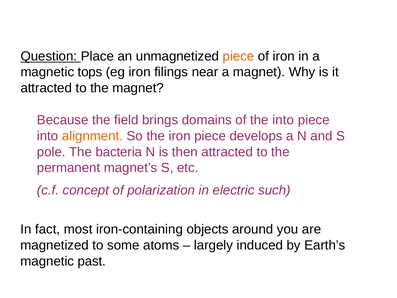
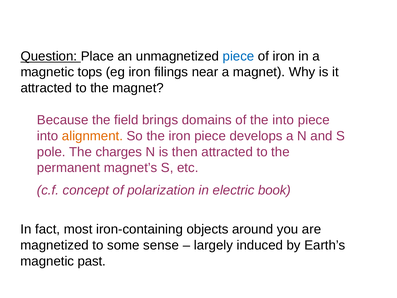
piece colour: orange -> blue (238, 56)
bacteria: bacteria -> charges (119, 152)
such: such -> book (274, 190)
atoms: atoms -> sense (161, 245)
